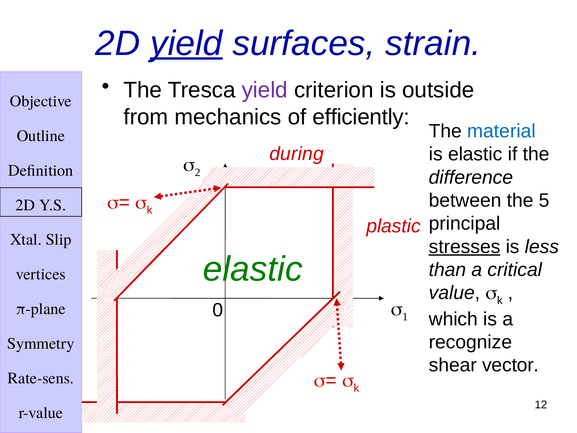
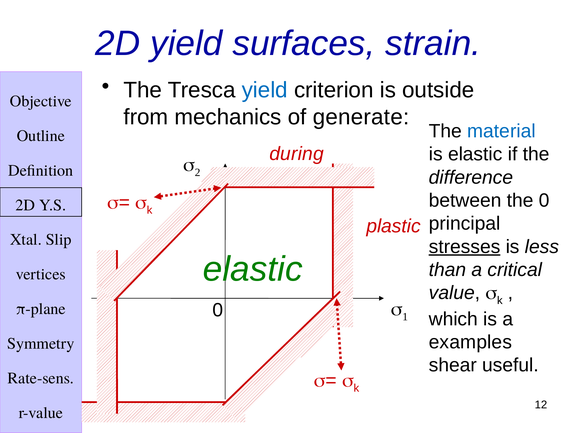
yield underline: present -> none (186, 43)
yield colour: purple -> blue (265, 90)
efficiently: efficiently -> generate (361, 117)
the 5: 5 -> 0 (544, 200)
recognize: recognize -> examples (470, 342)
vector: vector -> useful (511, 365)
